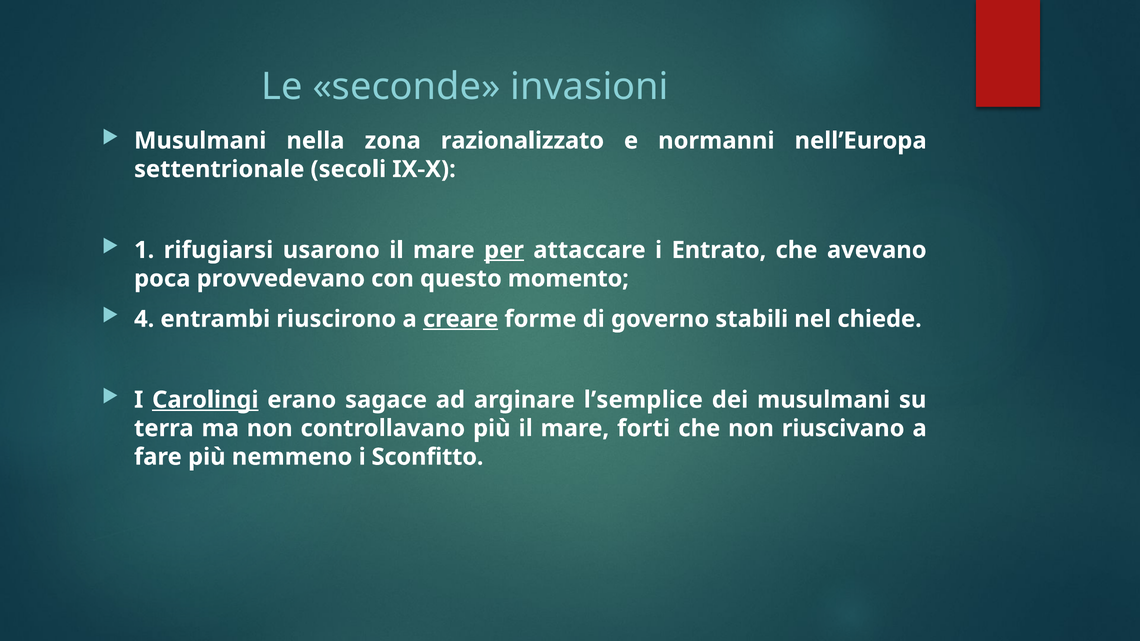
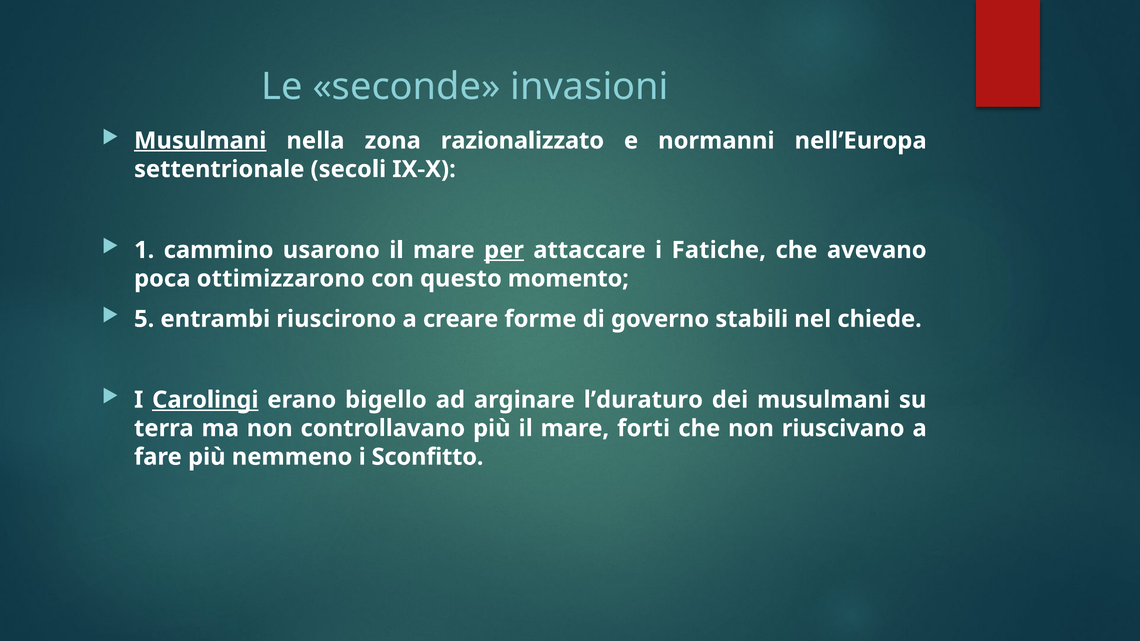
Musulmani underline: none -> present (200, 141)
rifugiarsi: rifugiarsi -> cammino (219, 250)
Entrato: Entrato -> Fatiche (719, 250)
provvedevano: provvedevano -> ottimizzarono (281, 279)
4: 4 -> 5 (144, 319)
creare underline: present -> none (461, 319)
sagace: sagace -> bigello (386, 400)
l’semplice: l’semplice -> l’duraturo (643, 400)
